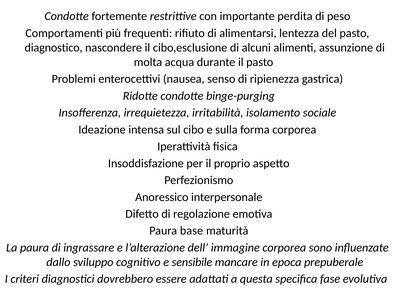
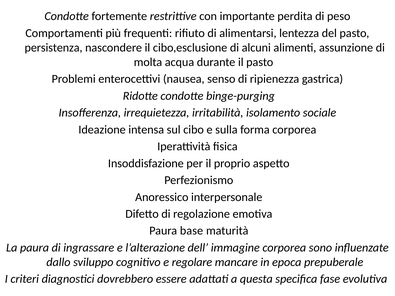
diagnostico: diagnostico -> persistenza (54, 48)
sensibile: sensibile -> regolare (192, 262)
